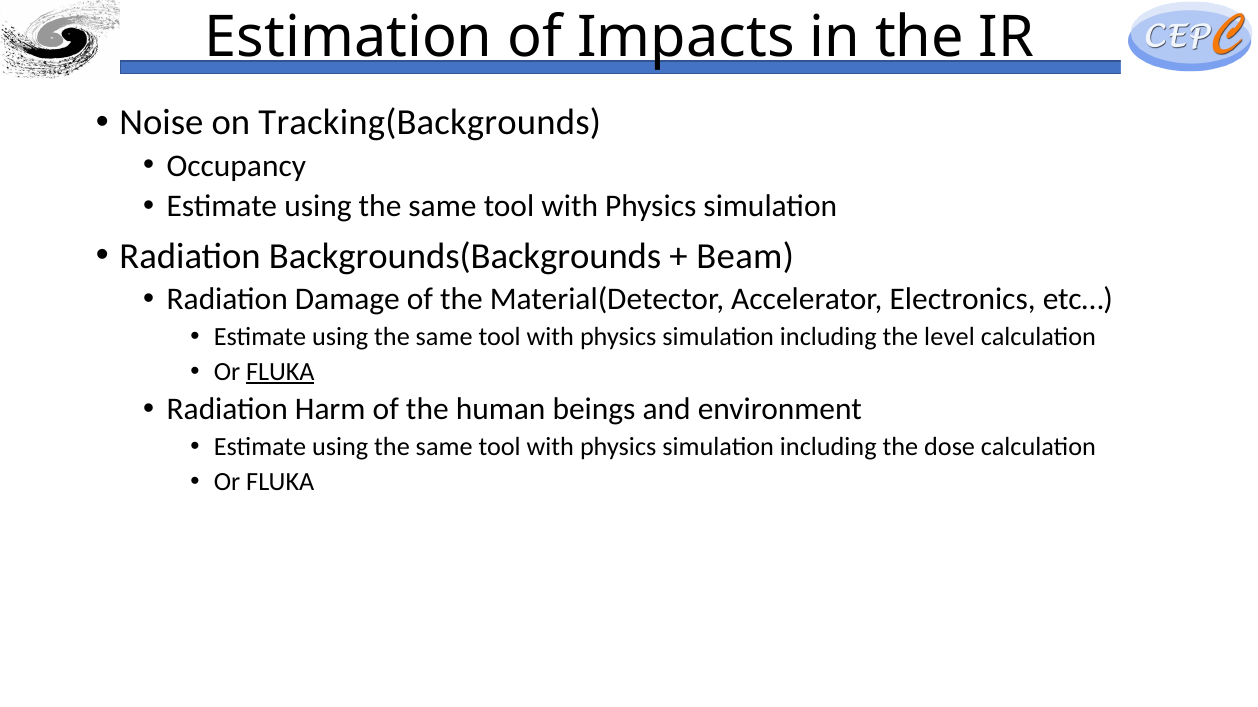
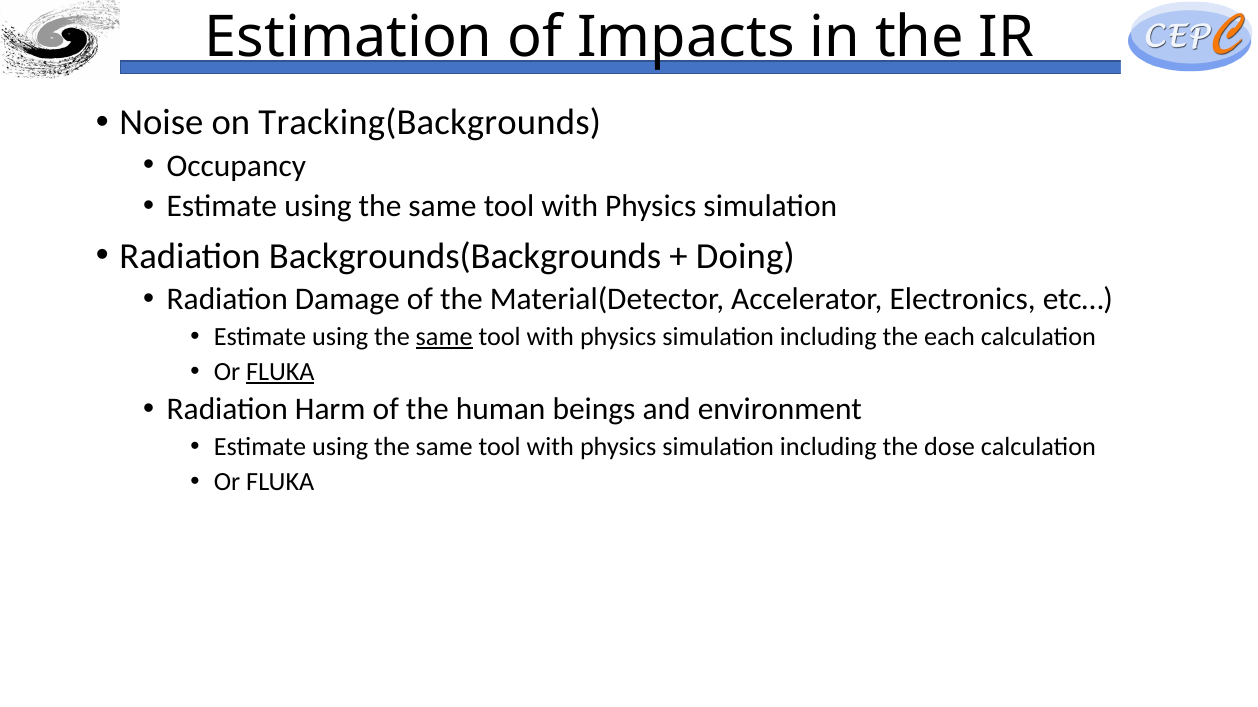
Beam: Beam -> Doing (745, 256)
same underline: none -> present (444, 337)
level: level -> each (949, 337)
